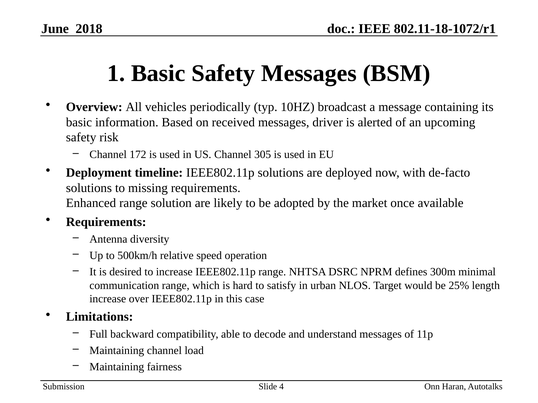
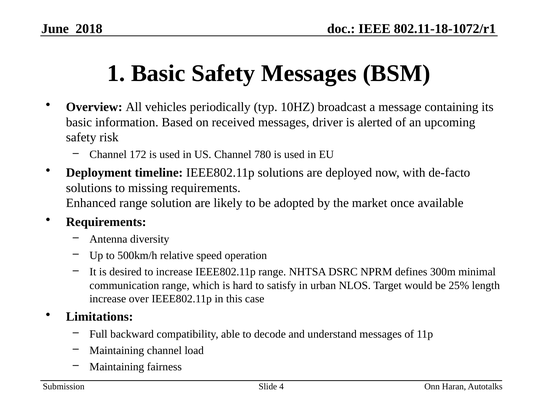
305: 305 -> 780 (263, 155)
